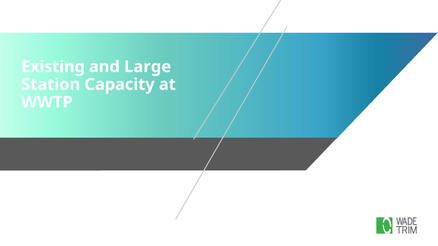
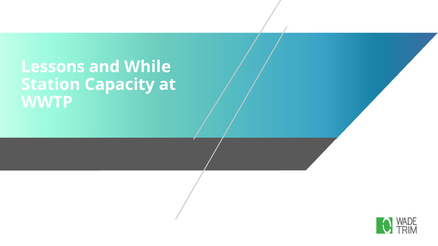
Existing: Existing -> Lessons (53, 67)
Large: Large -> While (148, 67)
